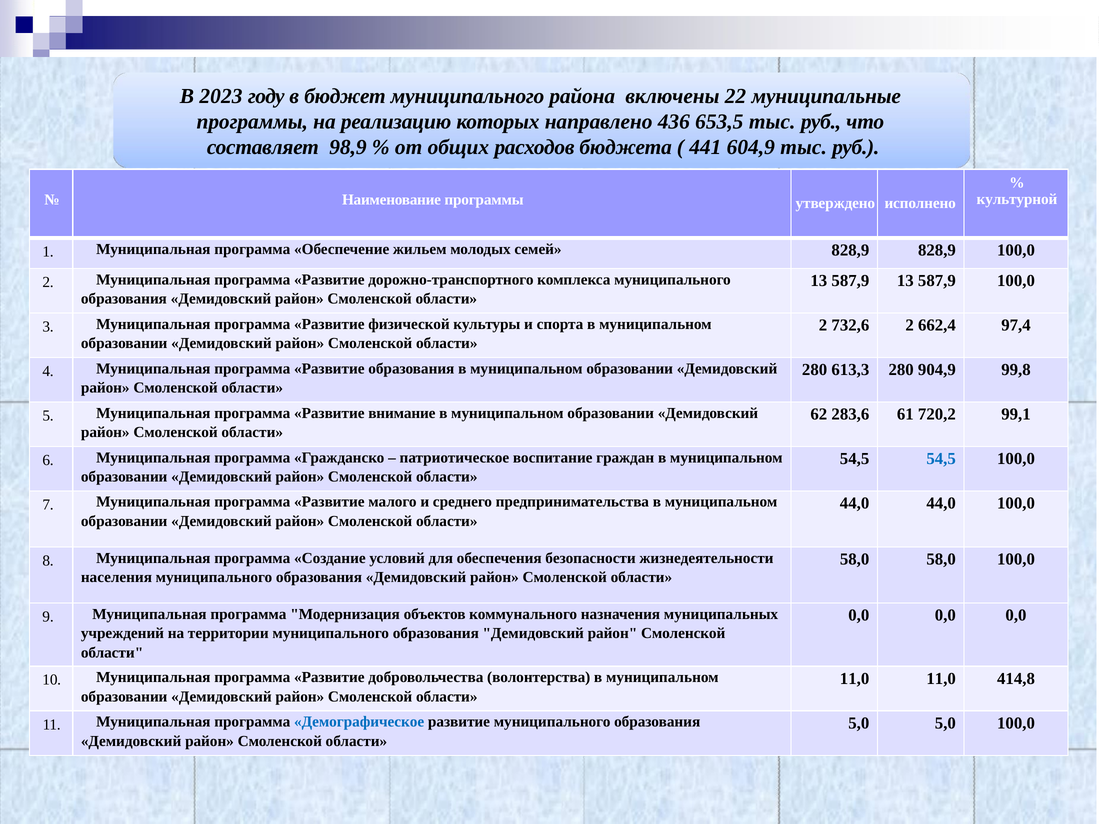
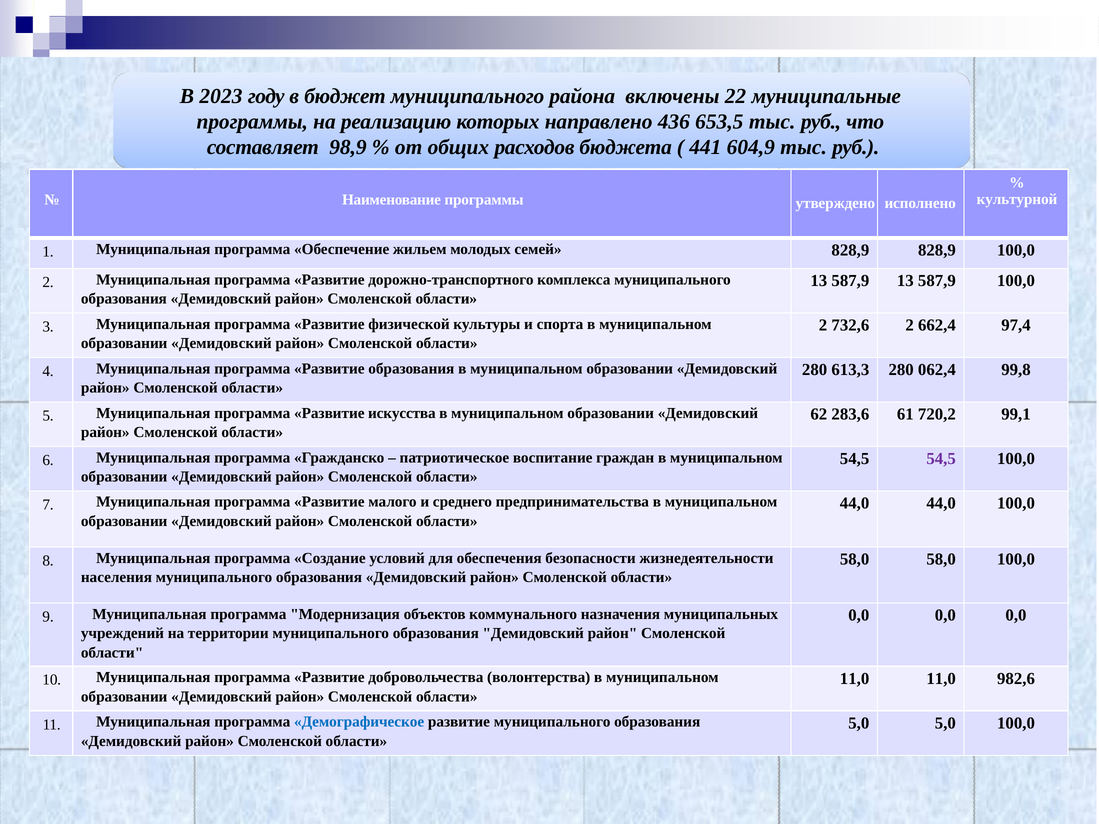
904,9: 904,9 -> 062,4 (937, 370)
внимание: внимание -> искусства (402, 413)
54,5 colour: blue -> purple (941, 459)
414,8: 414,8 -> 982,6 (1016, 679)
